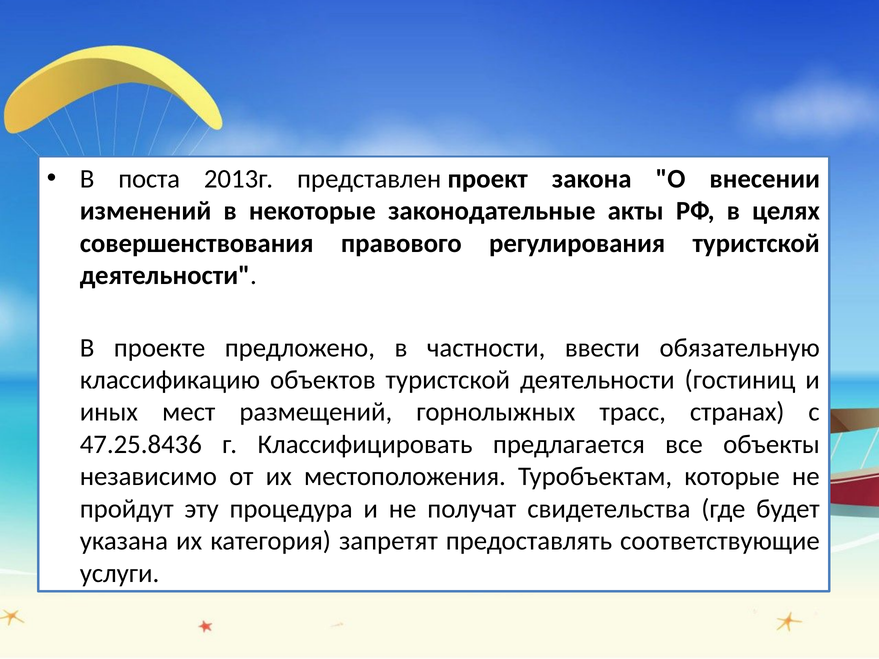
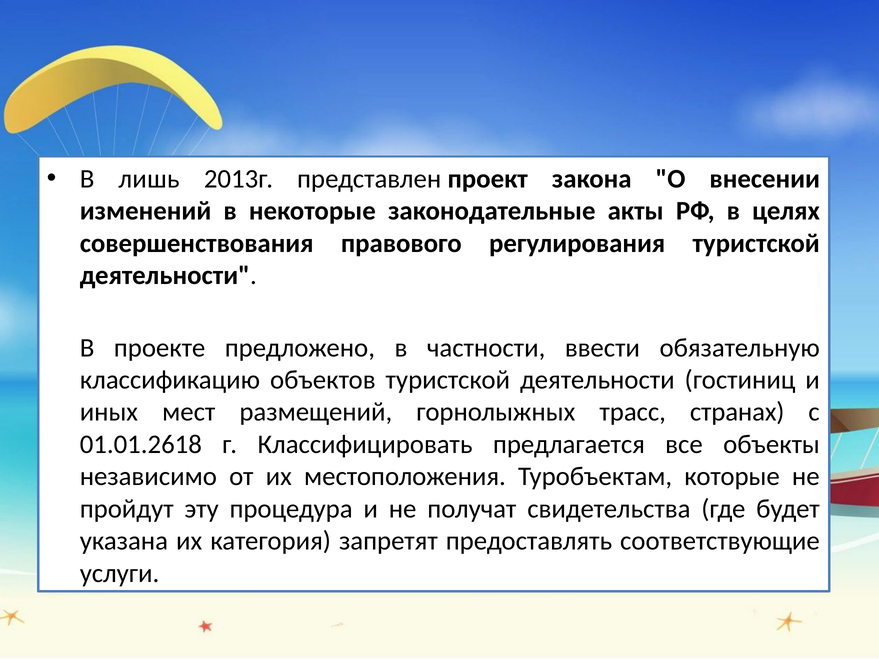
поста: поста -> лишь (149, 179)
47.25.8436: 47.25.8436 -> 01.01.2618 (141, 445)
